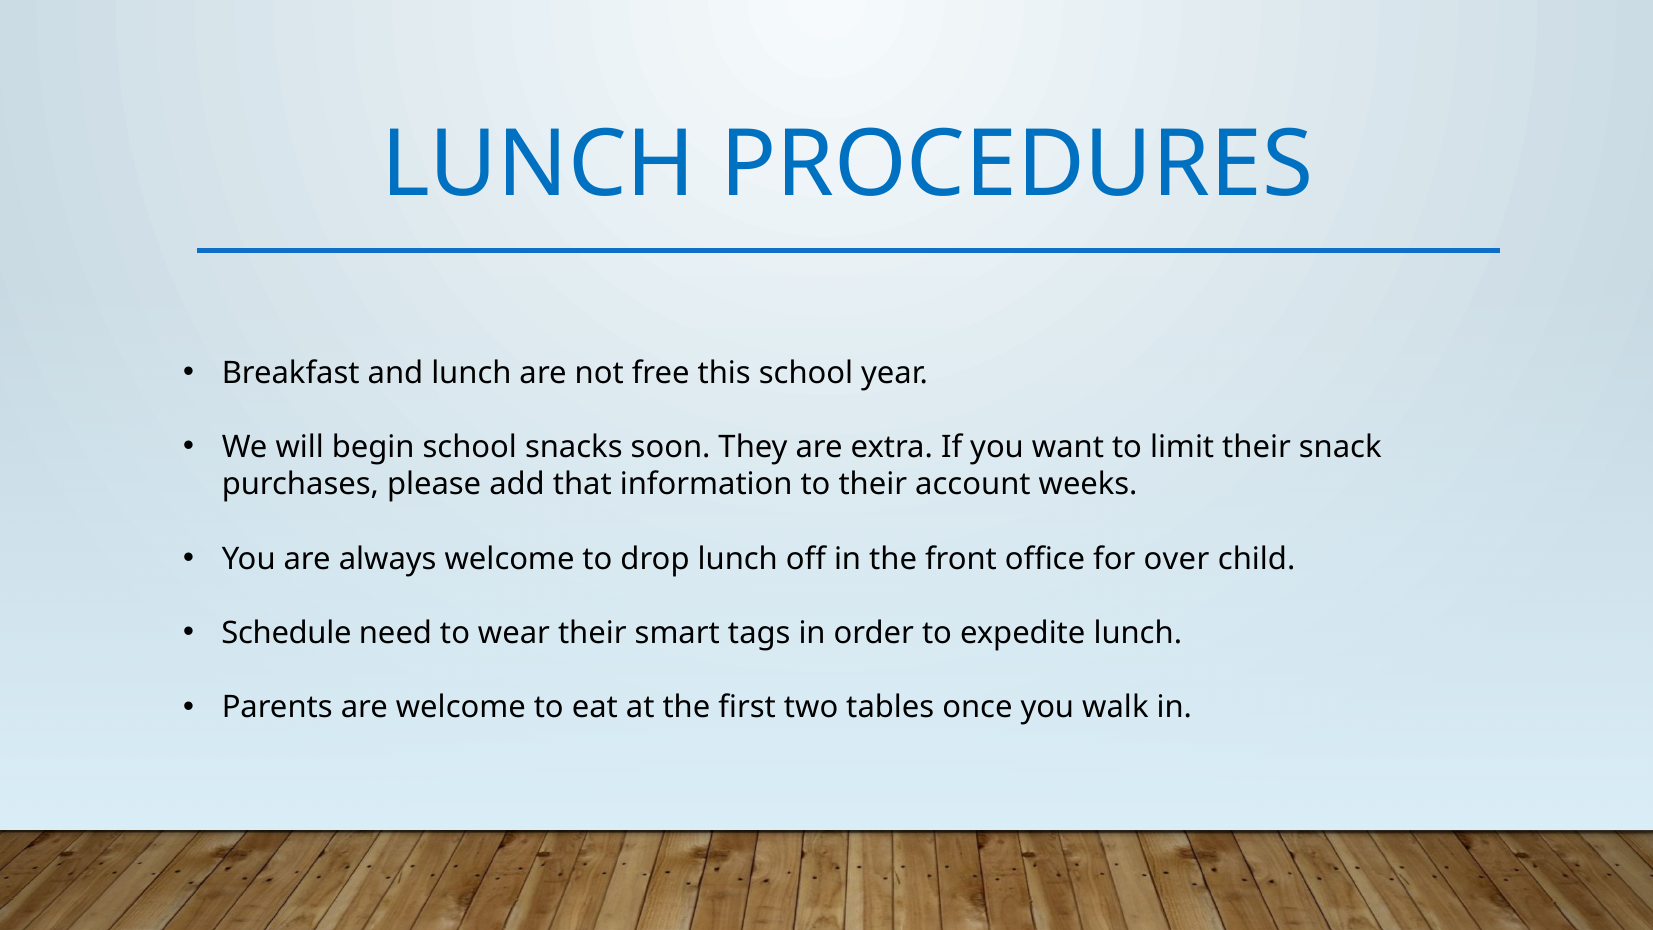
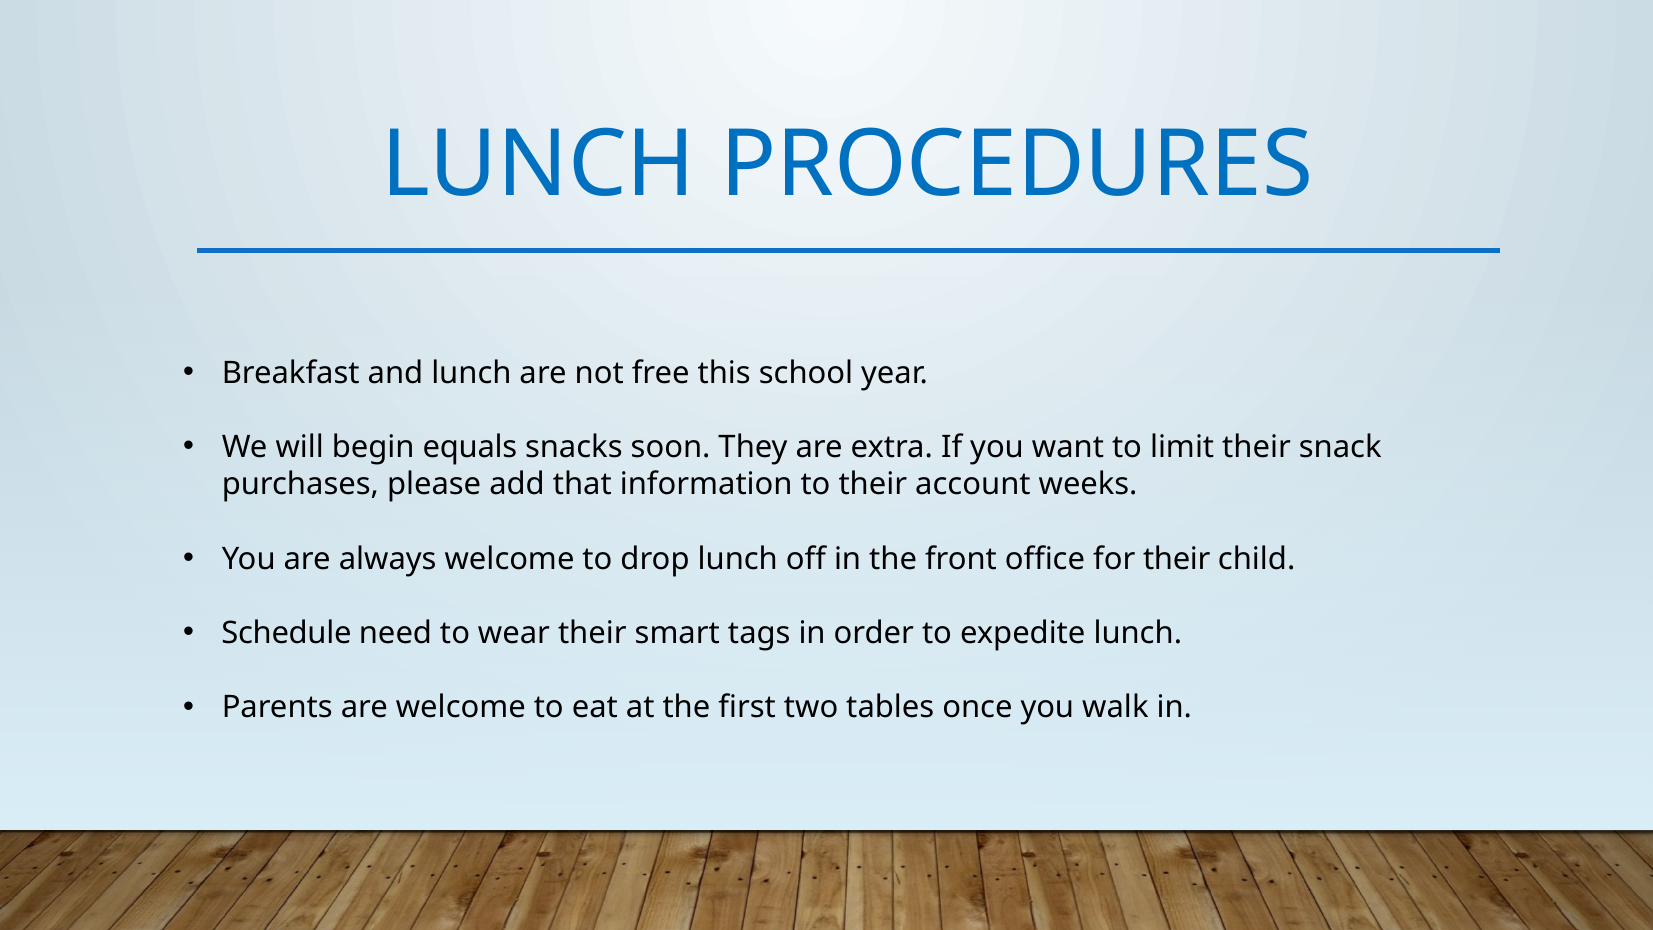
begin school: school -> equals (470, 447)
for over: over -> their (1177, 559)
